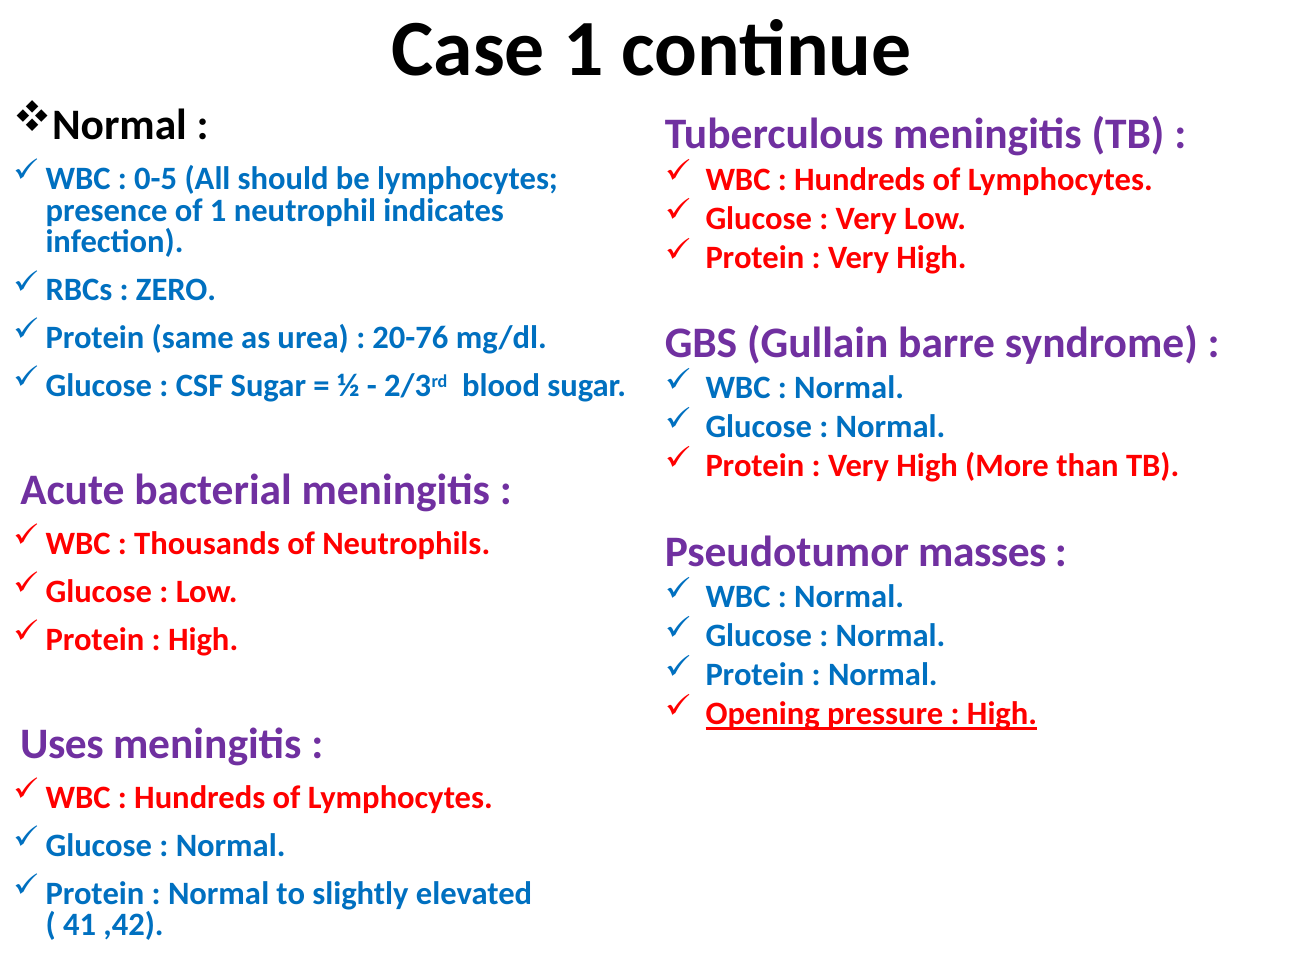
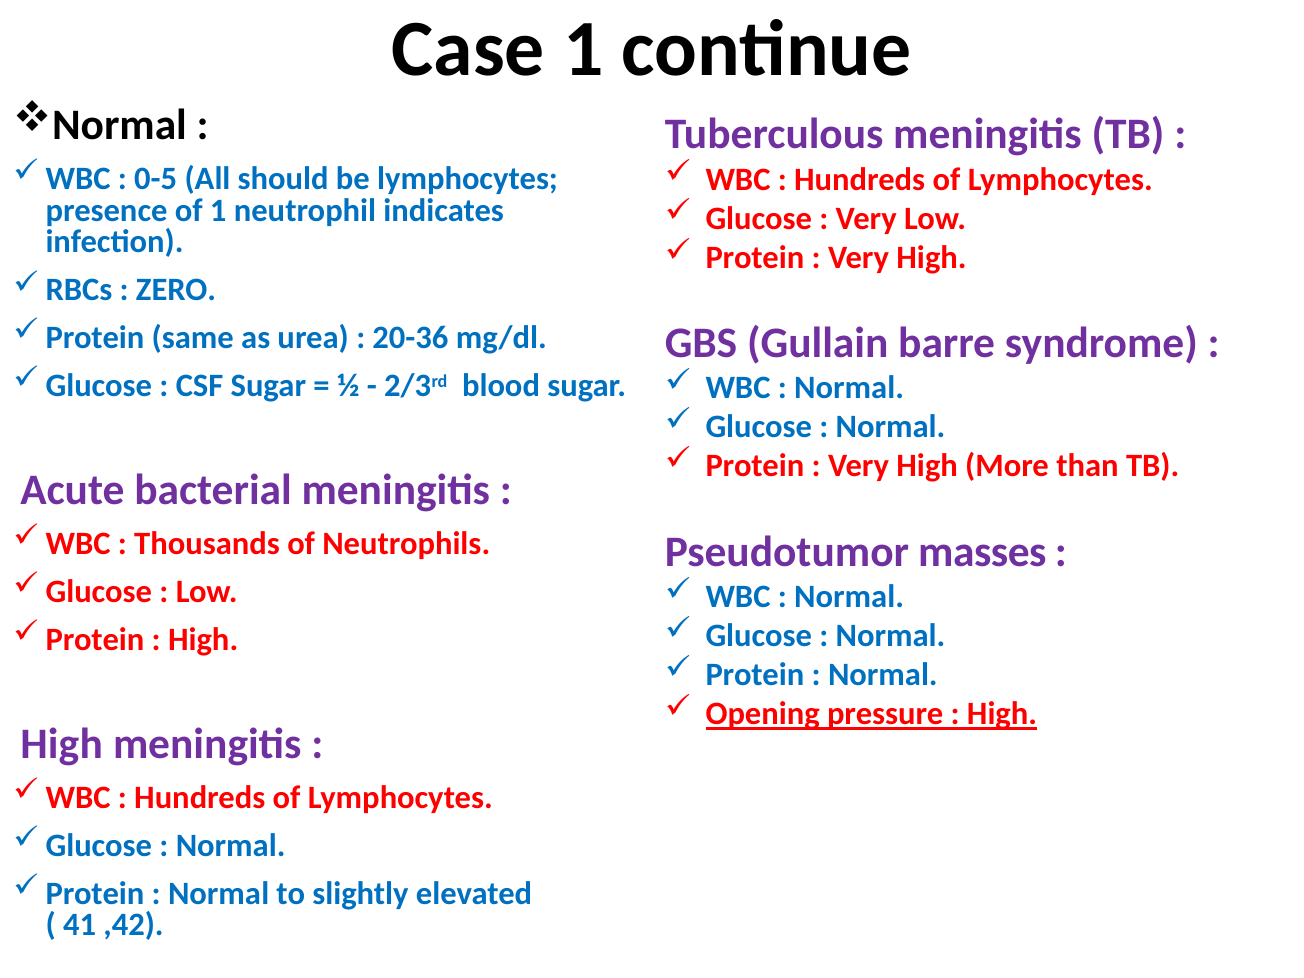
20-76: 20-76 -> 20-36 (410, 338)
Uses: Uses -> High (62, 744)
